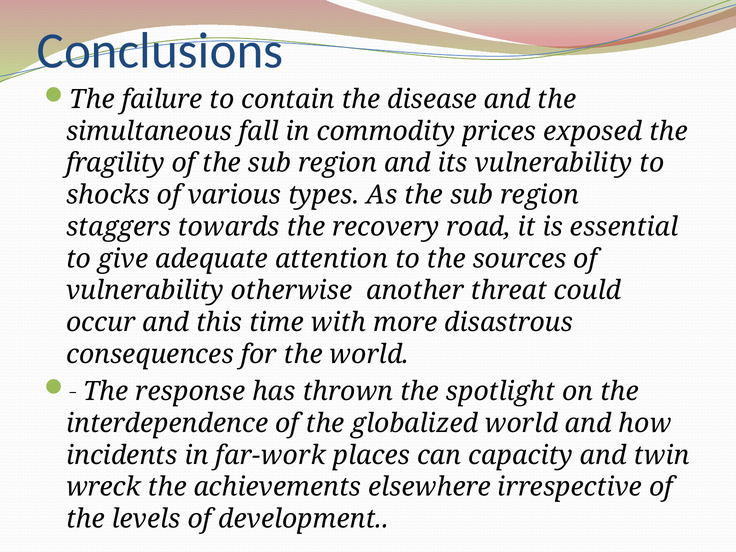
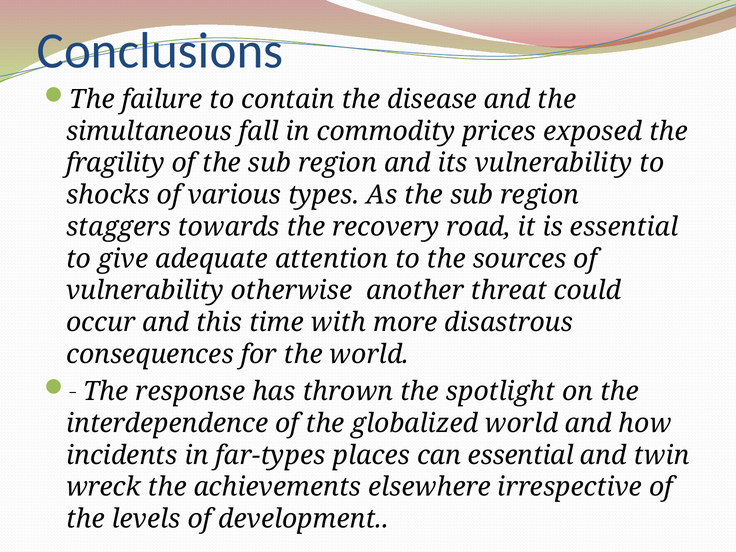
far-work: far-work -> far-types (271, 455)
can capacity: capacity -> essential (521, 455)
